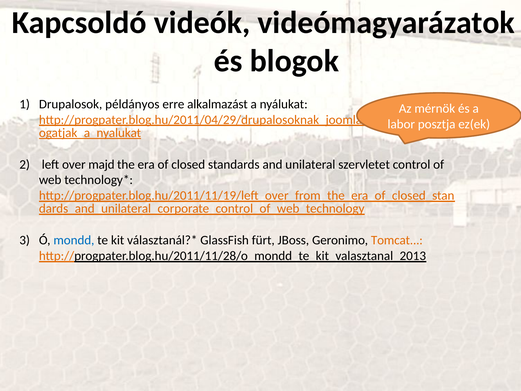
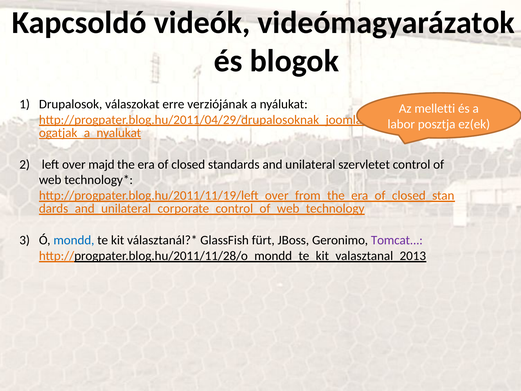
példányos: példányos -> válaszokat (132, 104)
alkalmazást: alkalmazást -> verziójának (217, 104)
mérnök: mérnök -> melletti (435, 108)
Tomcat colour: orange -> purple (397, 240)
